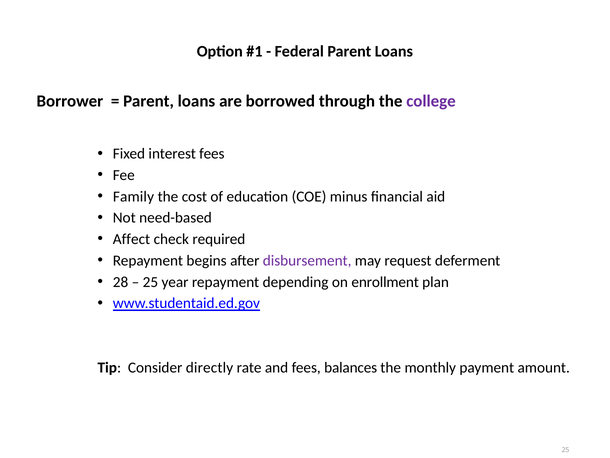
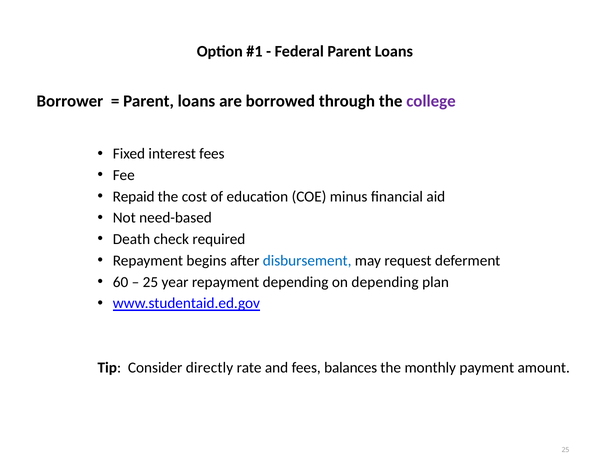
Family: Family -> Repaid (134, 196)
Affect: Affect -> Death (132, 239)
disbursement colour: purple -> blue (307, 260)
28: 28 -> 60 (121, 282)
on enrollment: enrollment -> depending (385, 282)
